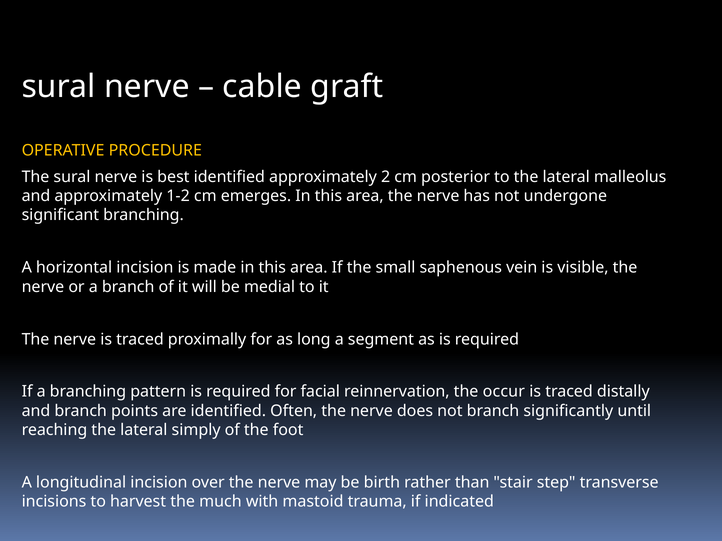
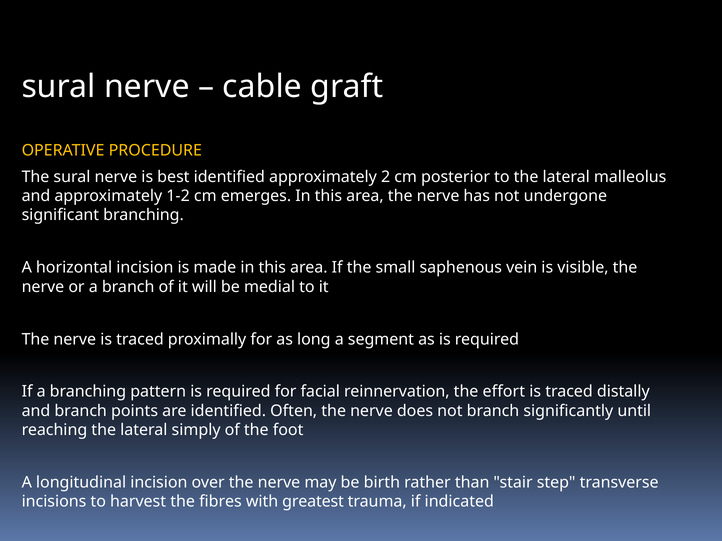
occur: occur -> effort (504, 392)
much: much -> fibres (220, 502)
mastoid: mastoid -> greatest (313, 502)
